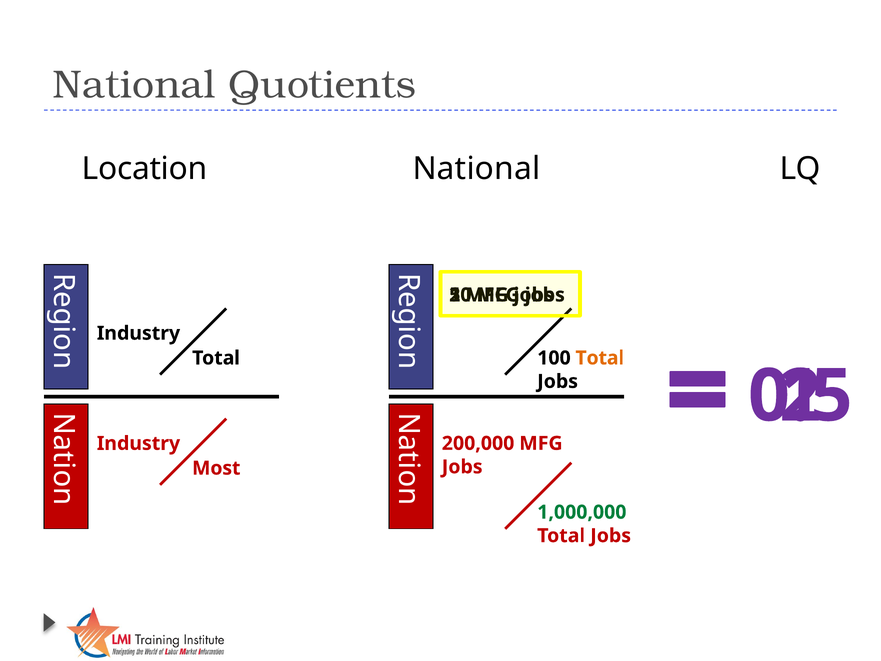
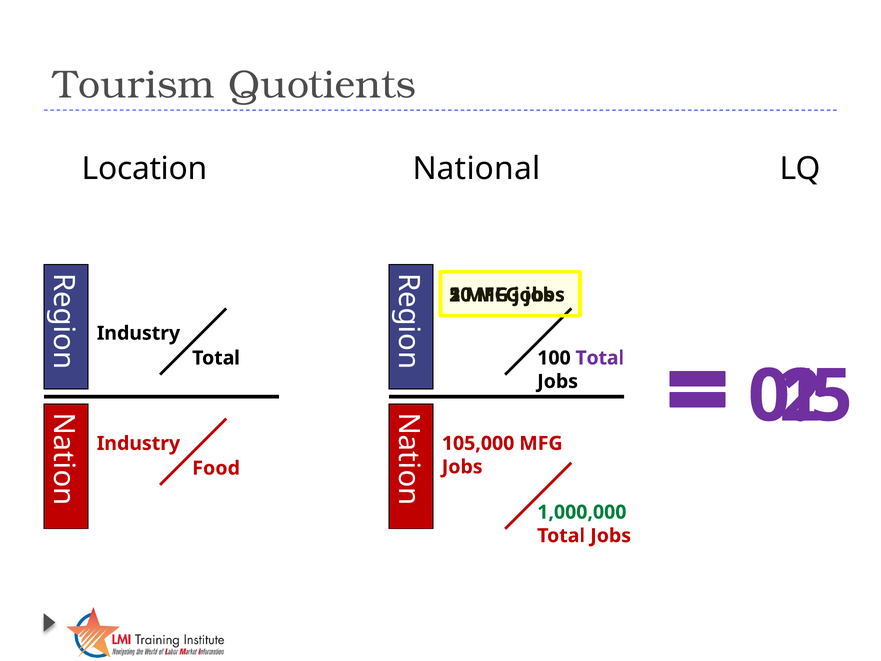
National: National -> Tourism (134, 85)
Total colour: orange -> purple (600, 358)
200,000: 200,000 -> 105,000 (478, 443)
Most: Most -> Food (216, 468)
